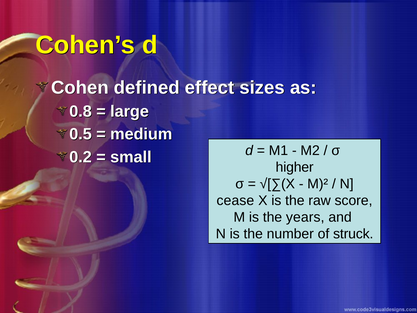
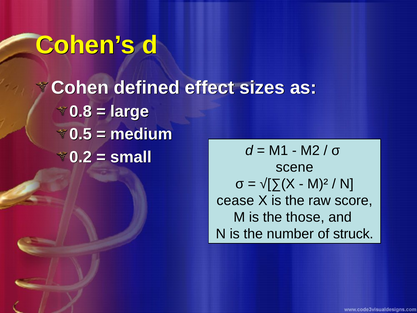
higher: higher -> scene (294, 167)
years: years -> those (305, 217)
